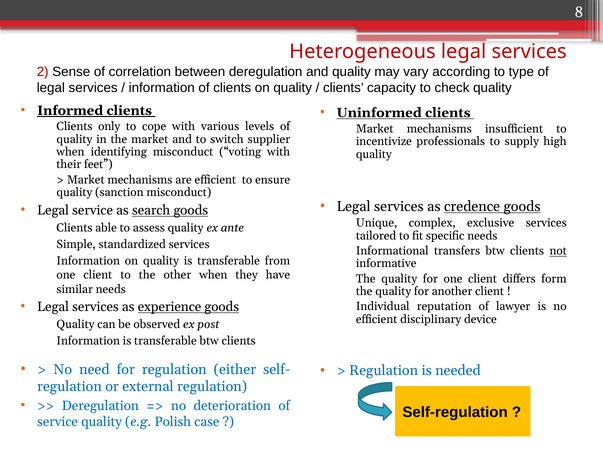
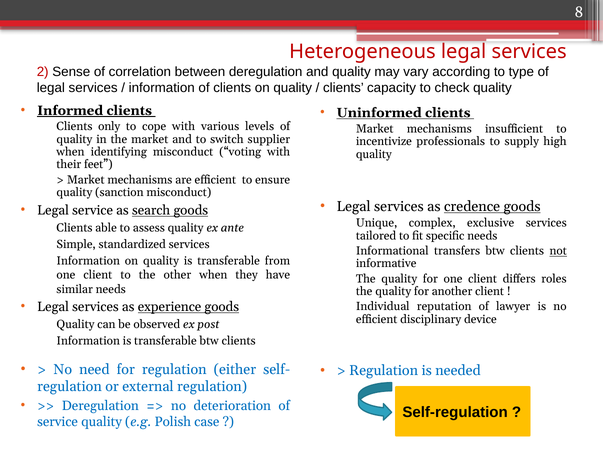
form: form -> roles (554, 279)
